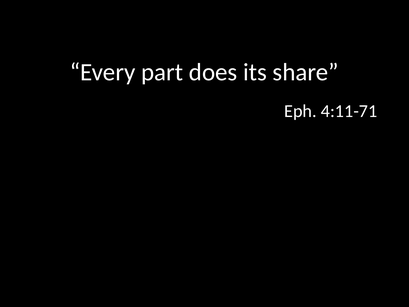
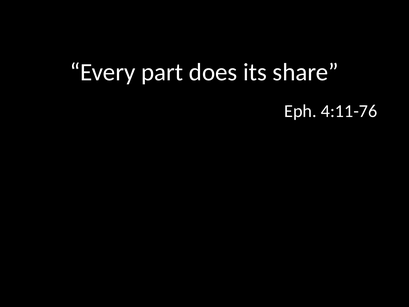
4:11-71: 4:11-71 -> 4:11-76 (349, 111)
